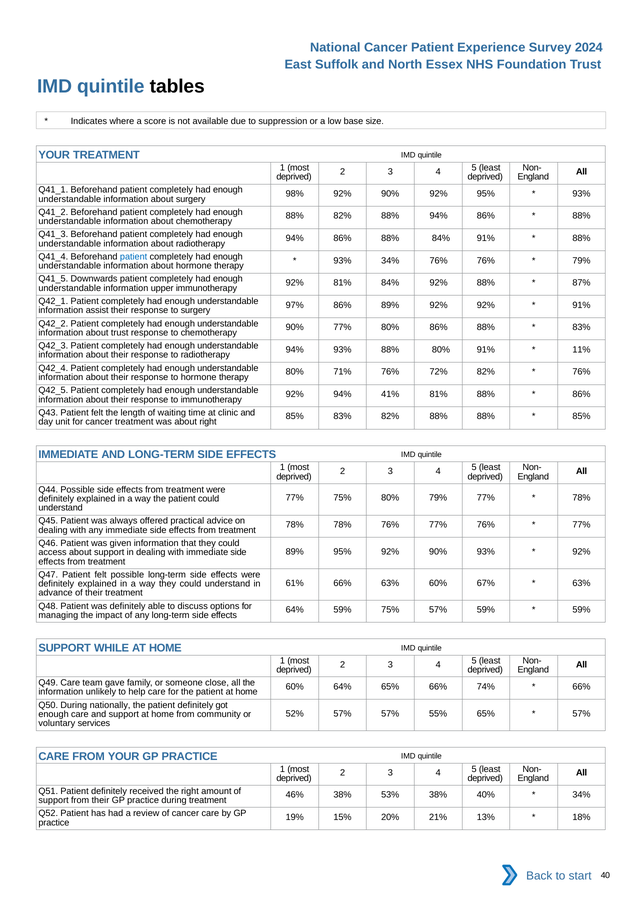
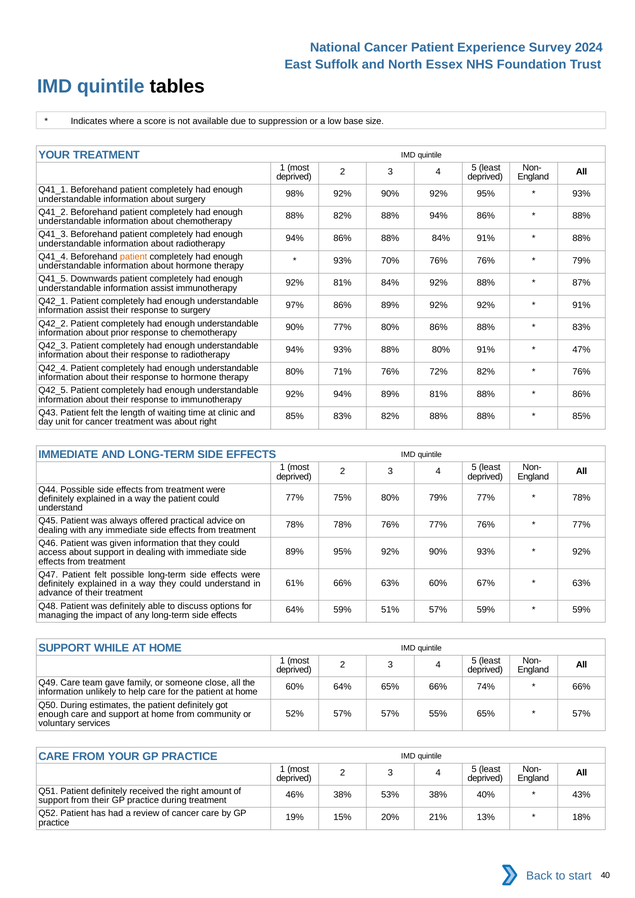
patient colour: blue -> orange (134, 257)
93% 34%: 34% -> 70% (390, 261)
upper: upper -> assist (162, 288)
about trust: trust -> prior (120, 333)
11%: 11% -> 47% (581, 350)
94% 41%: 41% -> 89% (390, 394)
59% 75%: 75% -> 51% (390, 610)
nationally: nationally -> estimates (110, 706)
34%: 34% -> 43% (581, 795)
